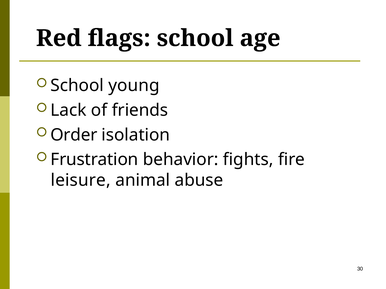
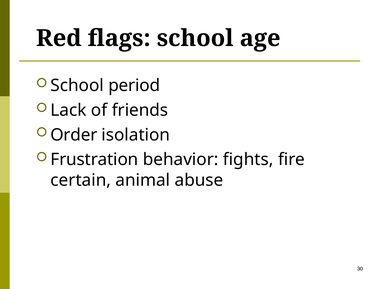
young: young -> period (134, 86)
leisure: leisure -> certain (81, 180)
